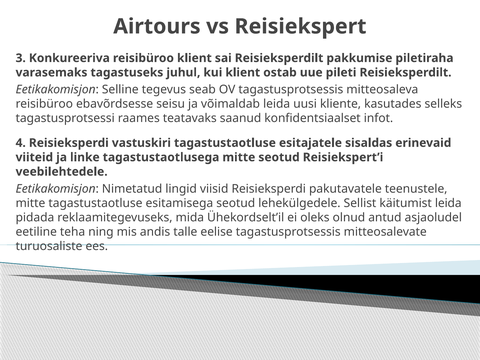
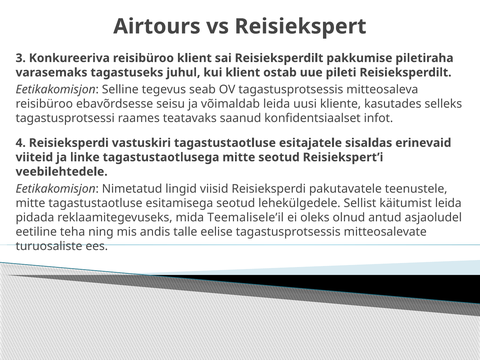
Ühekordselt’il: Ühekordselt’il -> Teemalisele’il (246, 218)
